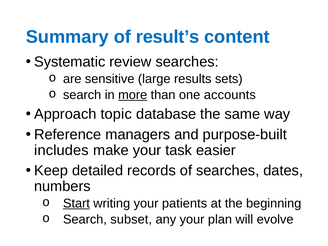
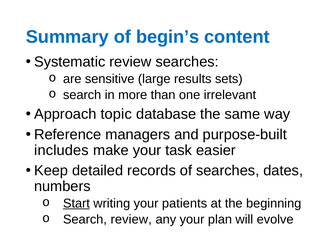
result’s: result’s -> begin’s (168, 37)
more underline: present -> none (133, 95)
accounts: accounts -> irrelevant (230, 95)
Search subset: subset -> review (131, 219)
